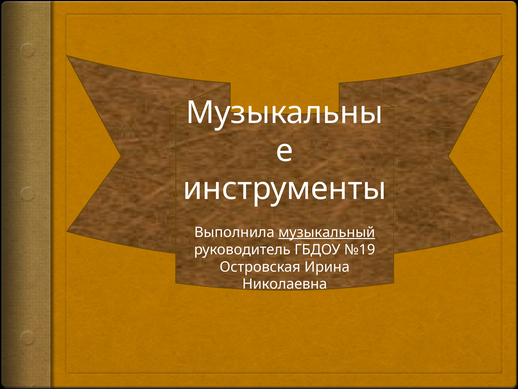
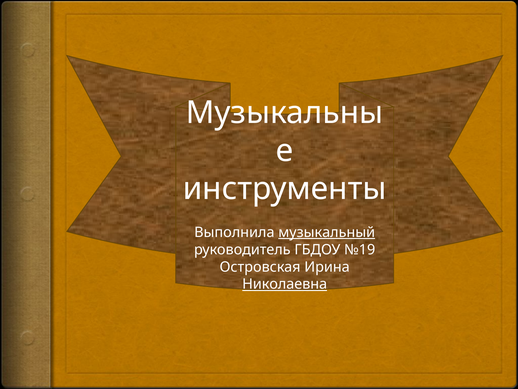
Николаевна underline: none -> present (285, 284)
